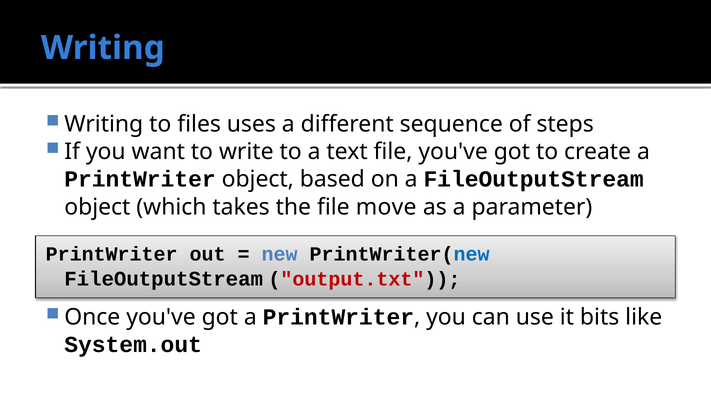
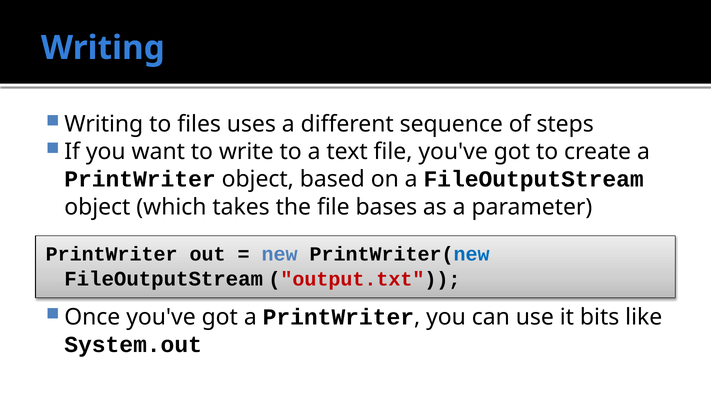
move: move -> bases (386, 207)
